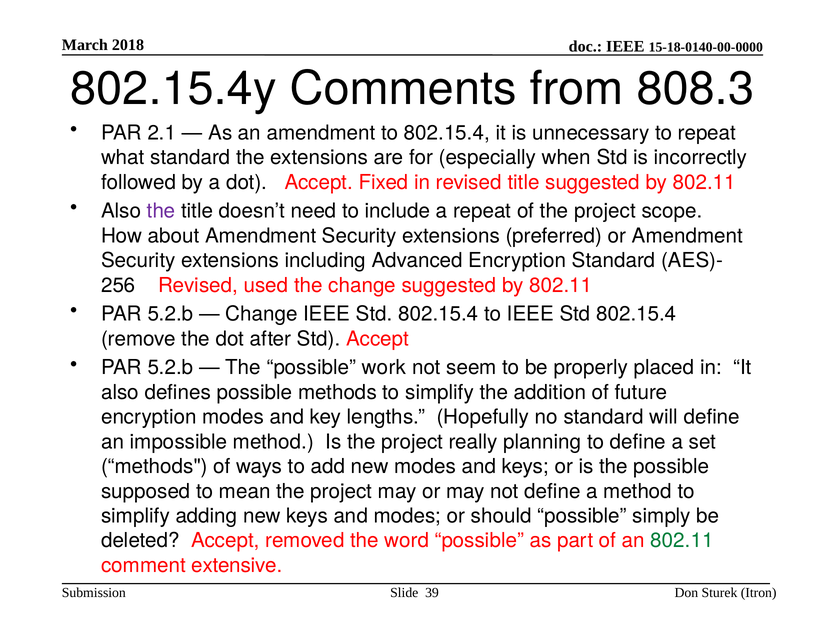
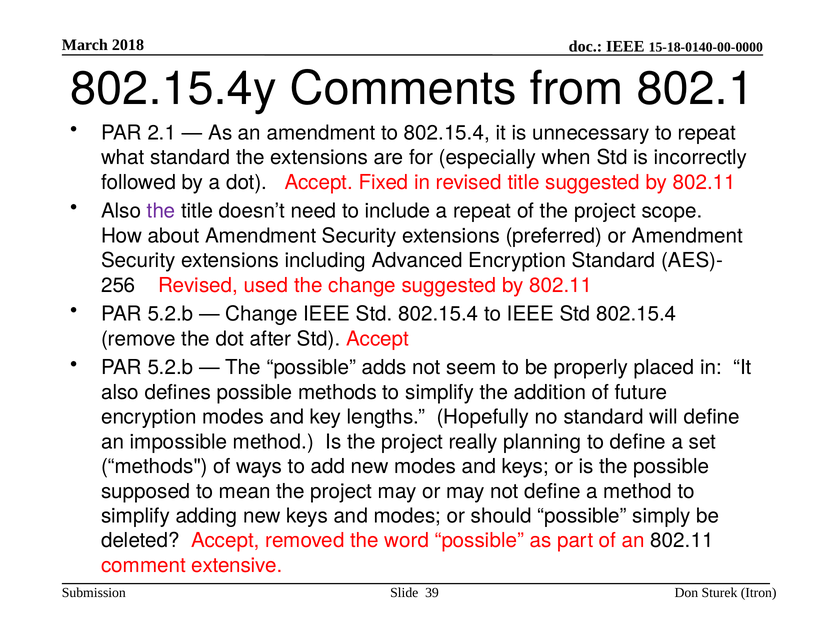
808.3: 808.3 -> 802.1 (695, 89)
work: work -> adds (384, 368)
802.11 colour: green -> black (682, 541)
